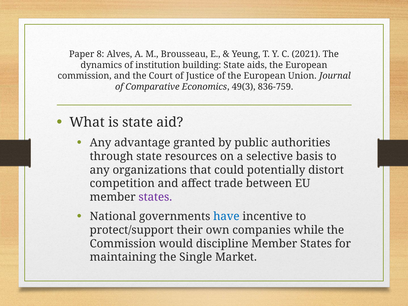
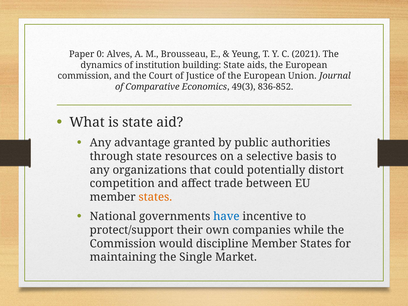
8: 8 -> 0 (100, 54)
836-759: 836-759 -> 836-852 (275, 87)
states colour: purple -> orange (155, 197)
